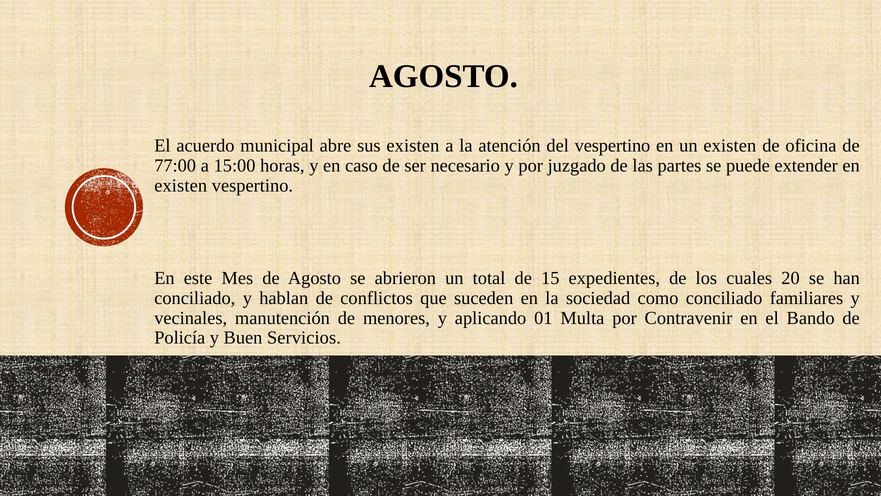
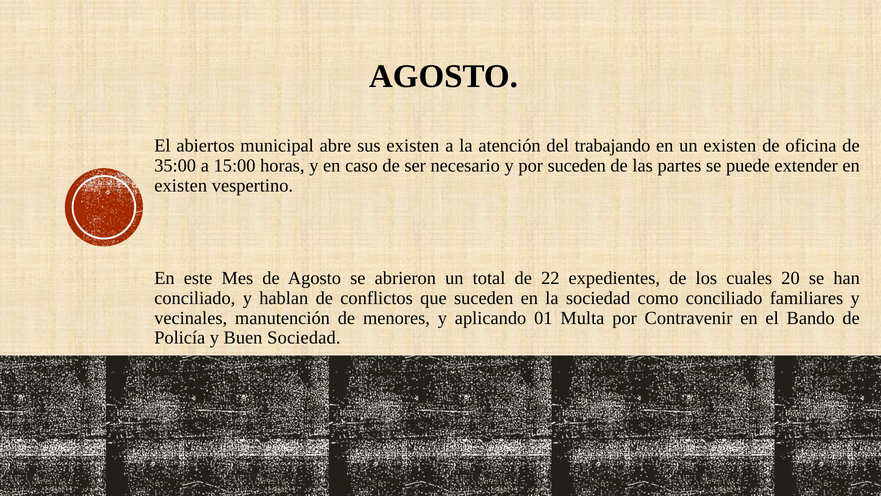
acuerdo: acuerdo -> abiertos (205, 146)
del vespertino: vespertino -> trabajando (613, 146)
77:00: 77:00 -> 35:00 (175, 166)
por juzgado: juzgado -> suceden (577, 166)
15: 15 -> 22 (550, 278)
Buen Servicios: Servicios -> Sociedad (304, 338)
